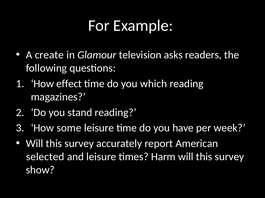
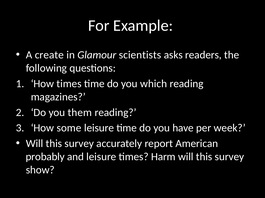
television: television -> scientists (140, 55)
How effect: effect -> times (69, 84)
stand: stand -> them (80, 113)
selected: selected -> probably (45, 157)
